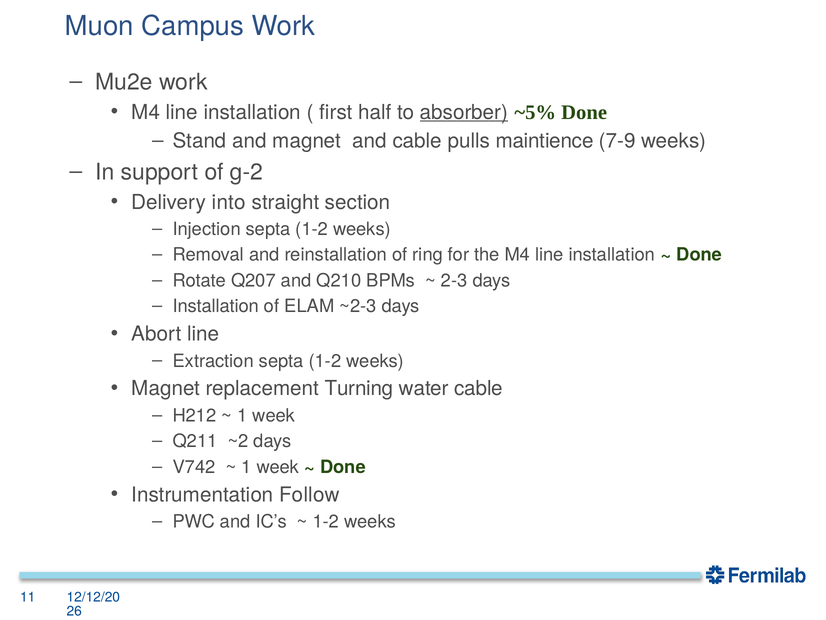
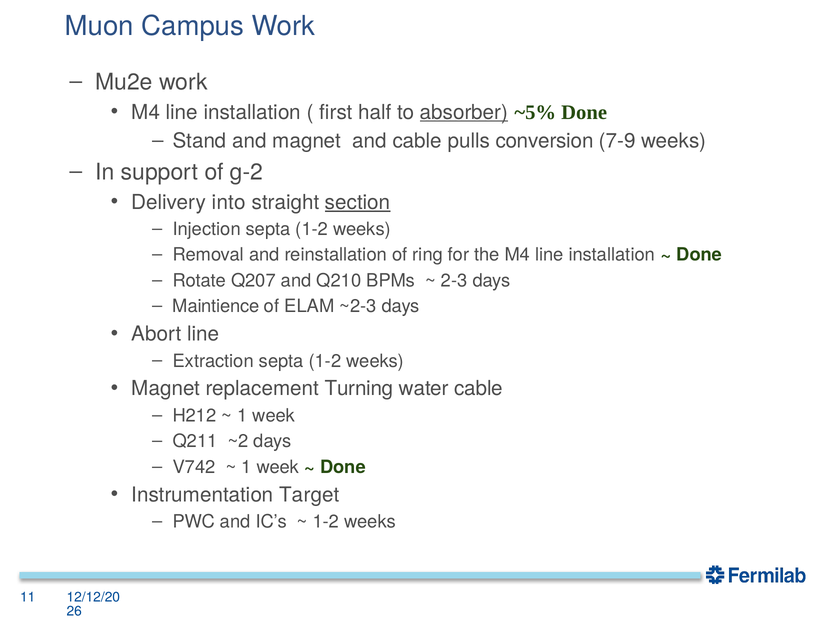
maintience: maintience -> conversion (545, 141)
section underline: none -> present (358, 202)
Installation: Installation -> Maintience (216, 306)
Follow: Follow -> Target (309, 494)
